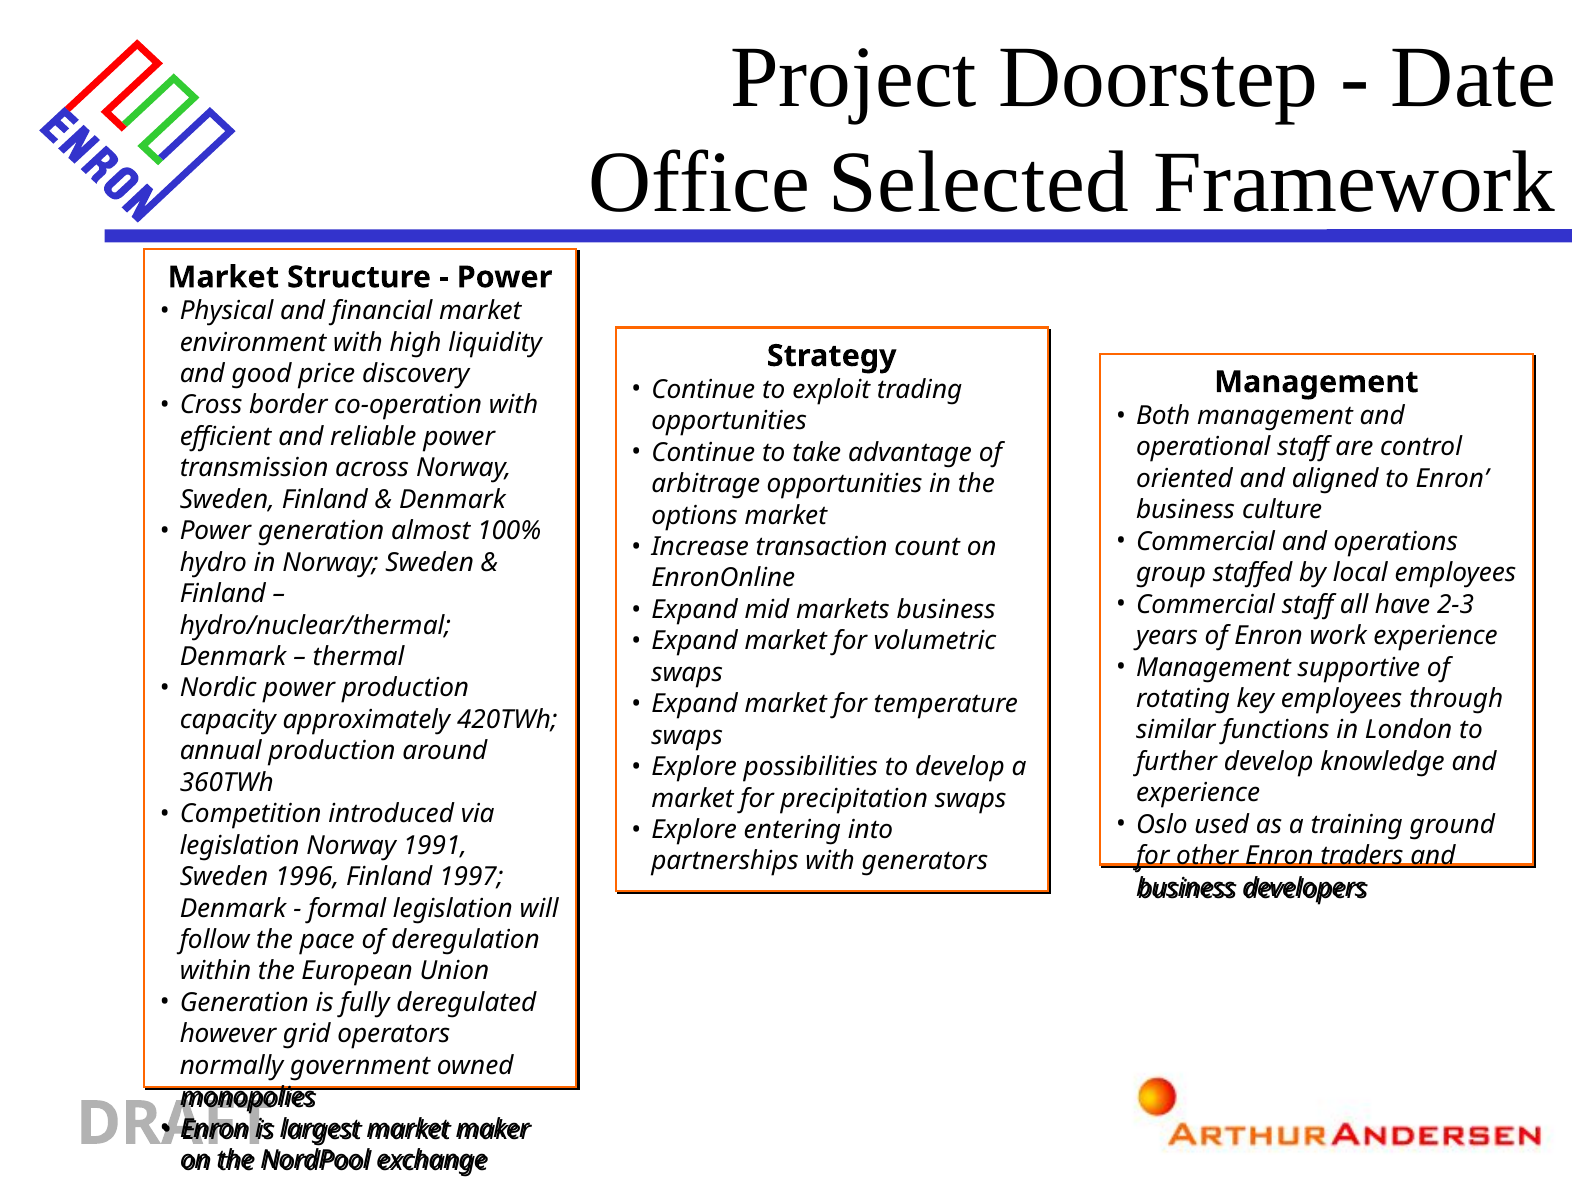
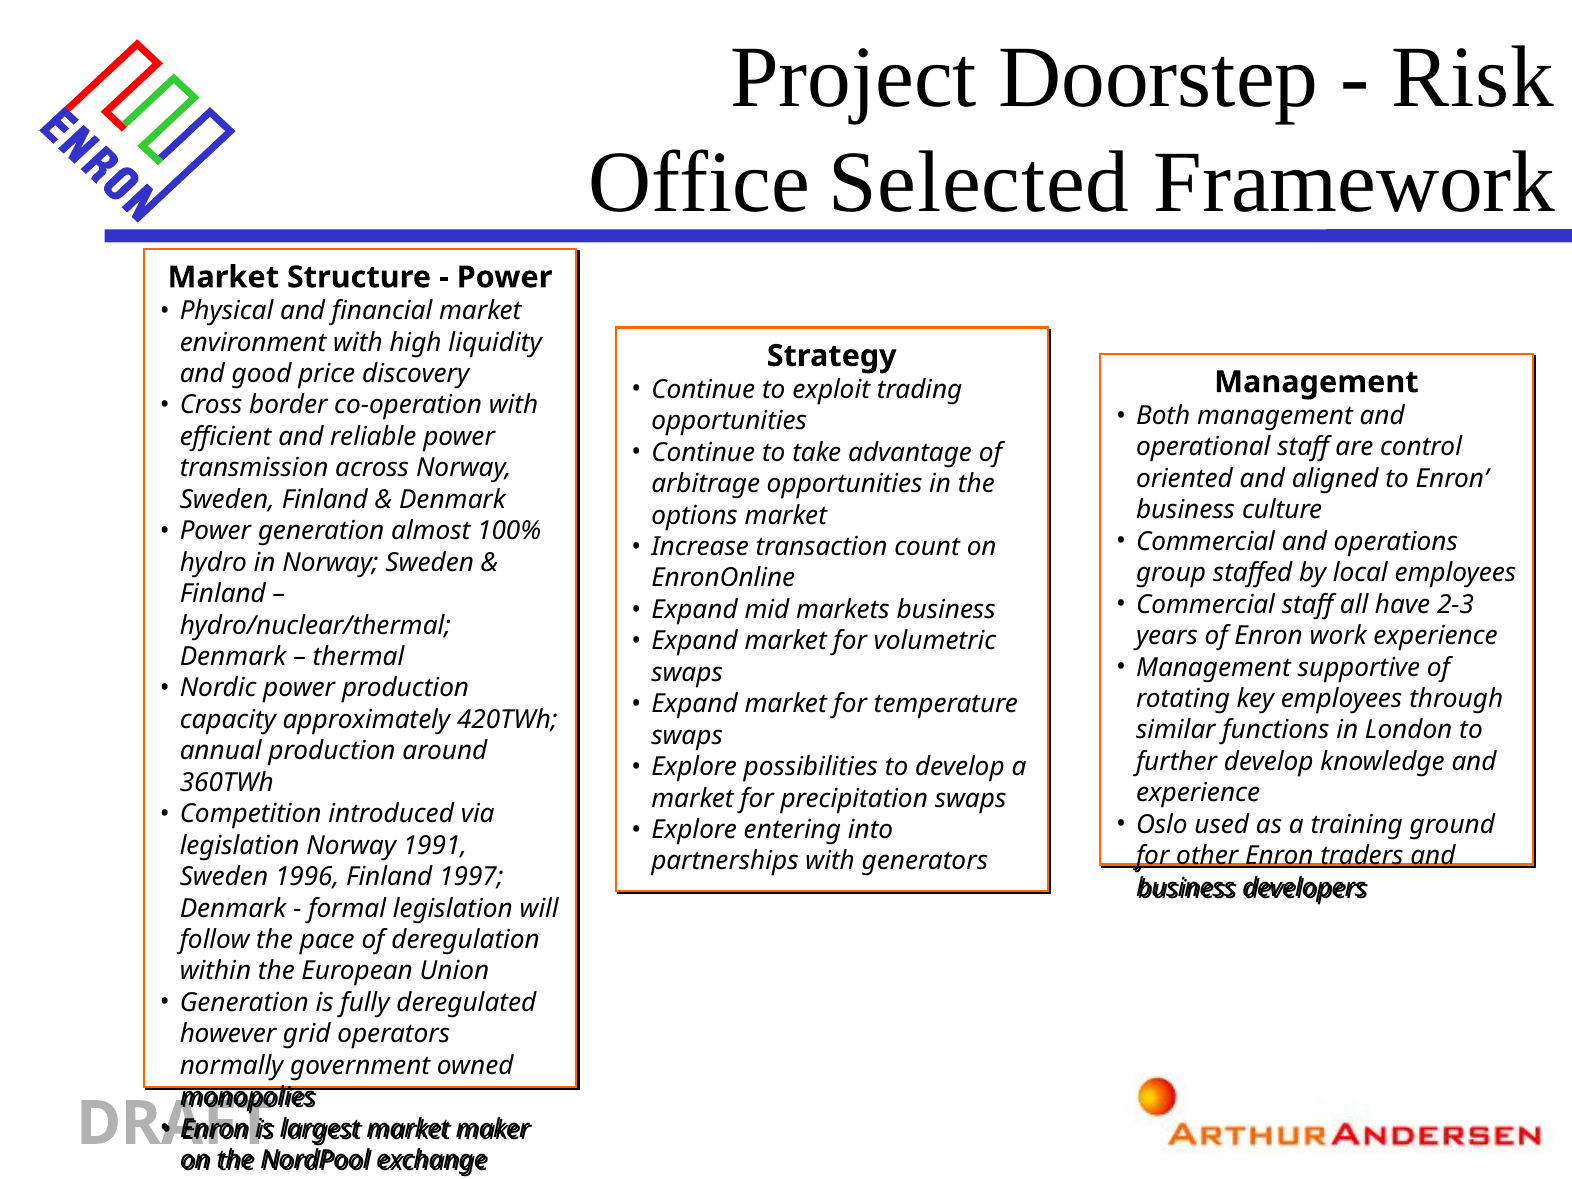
Date: Date -> Risk (1473, 78)
